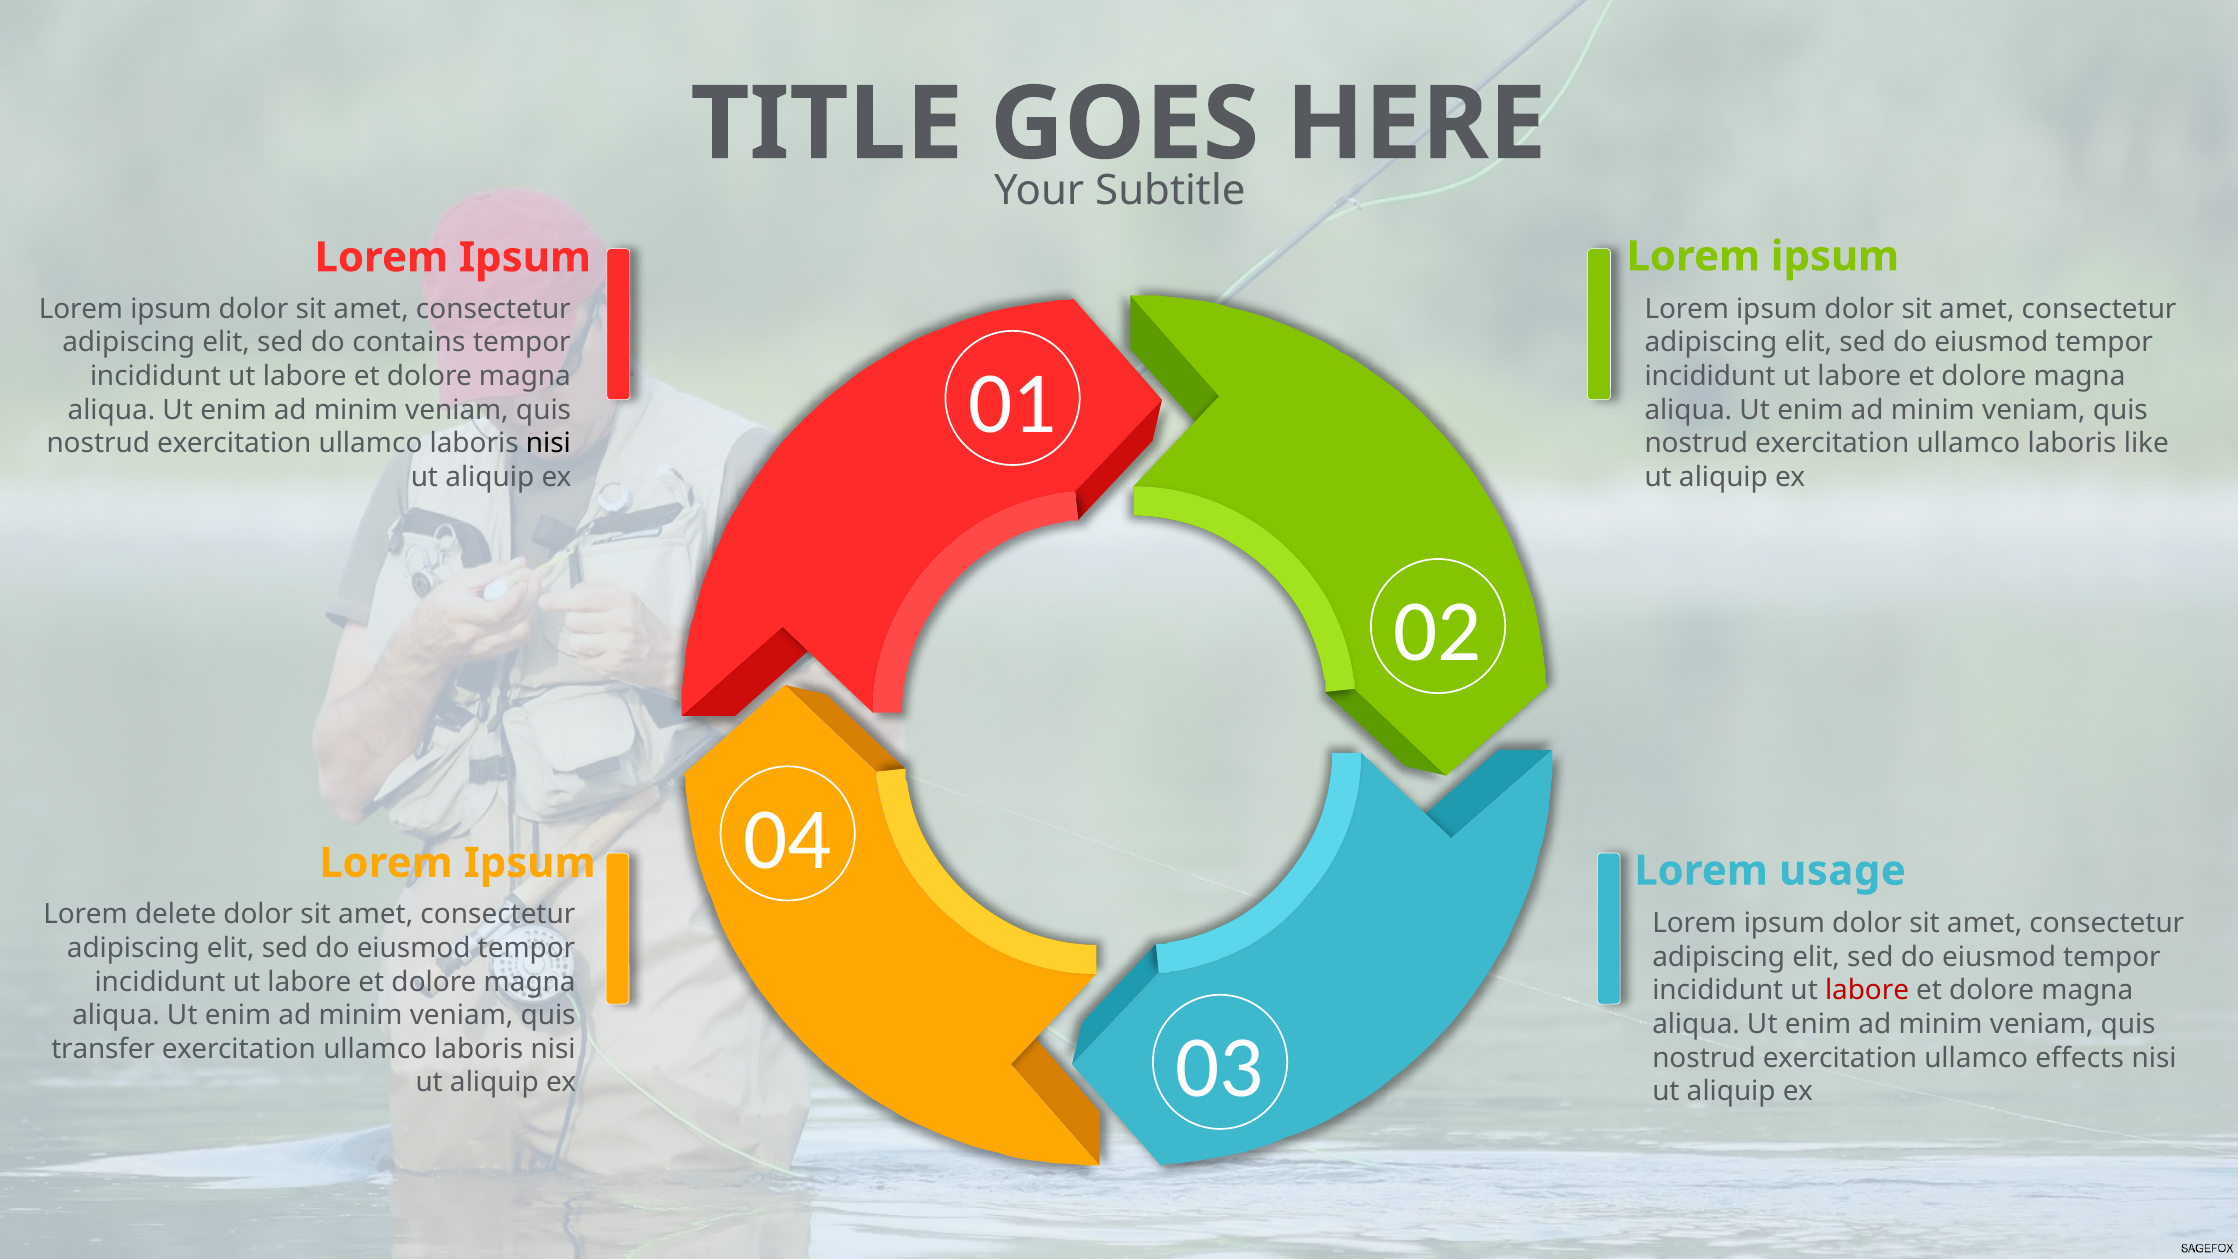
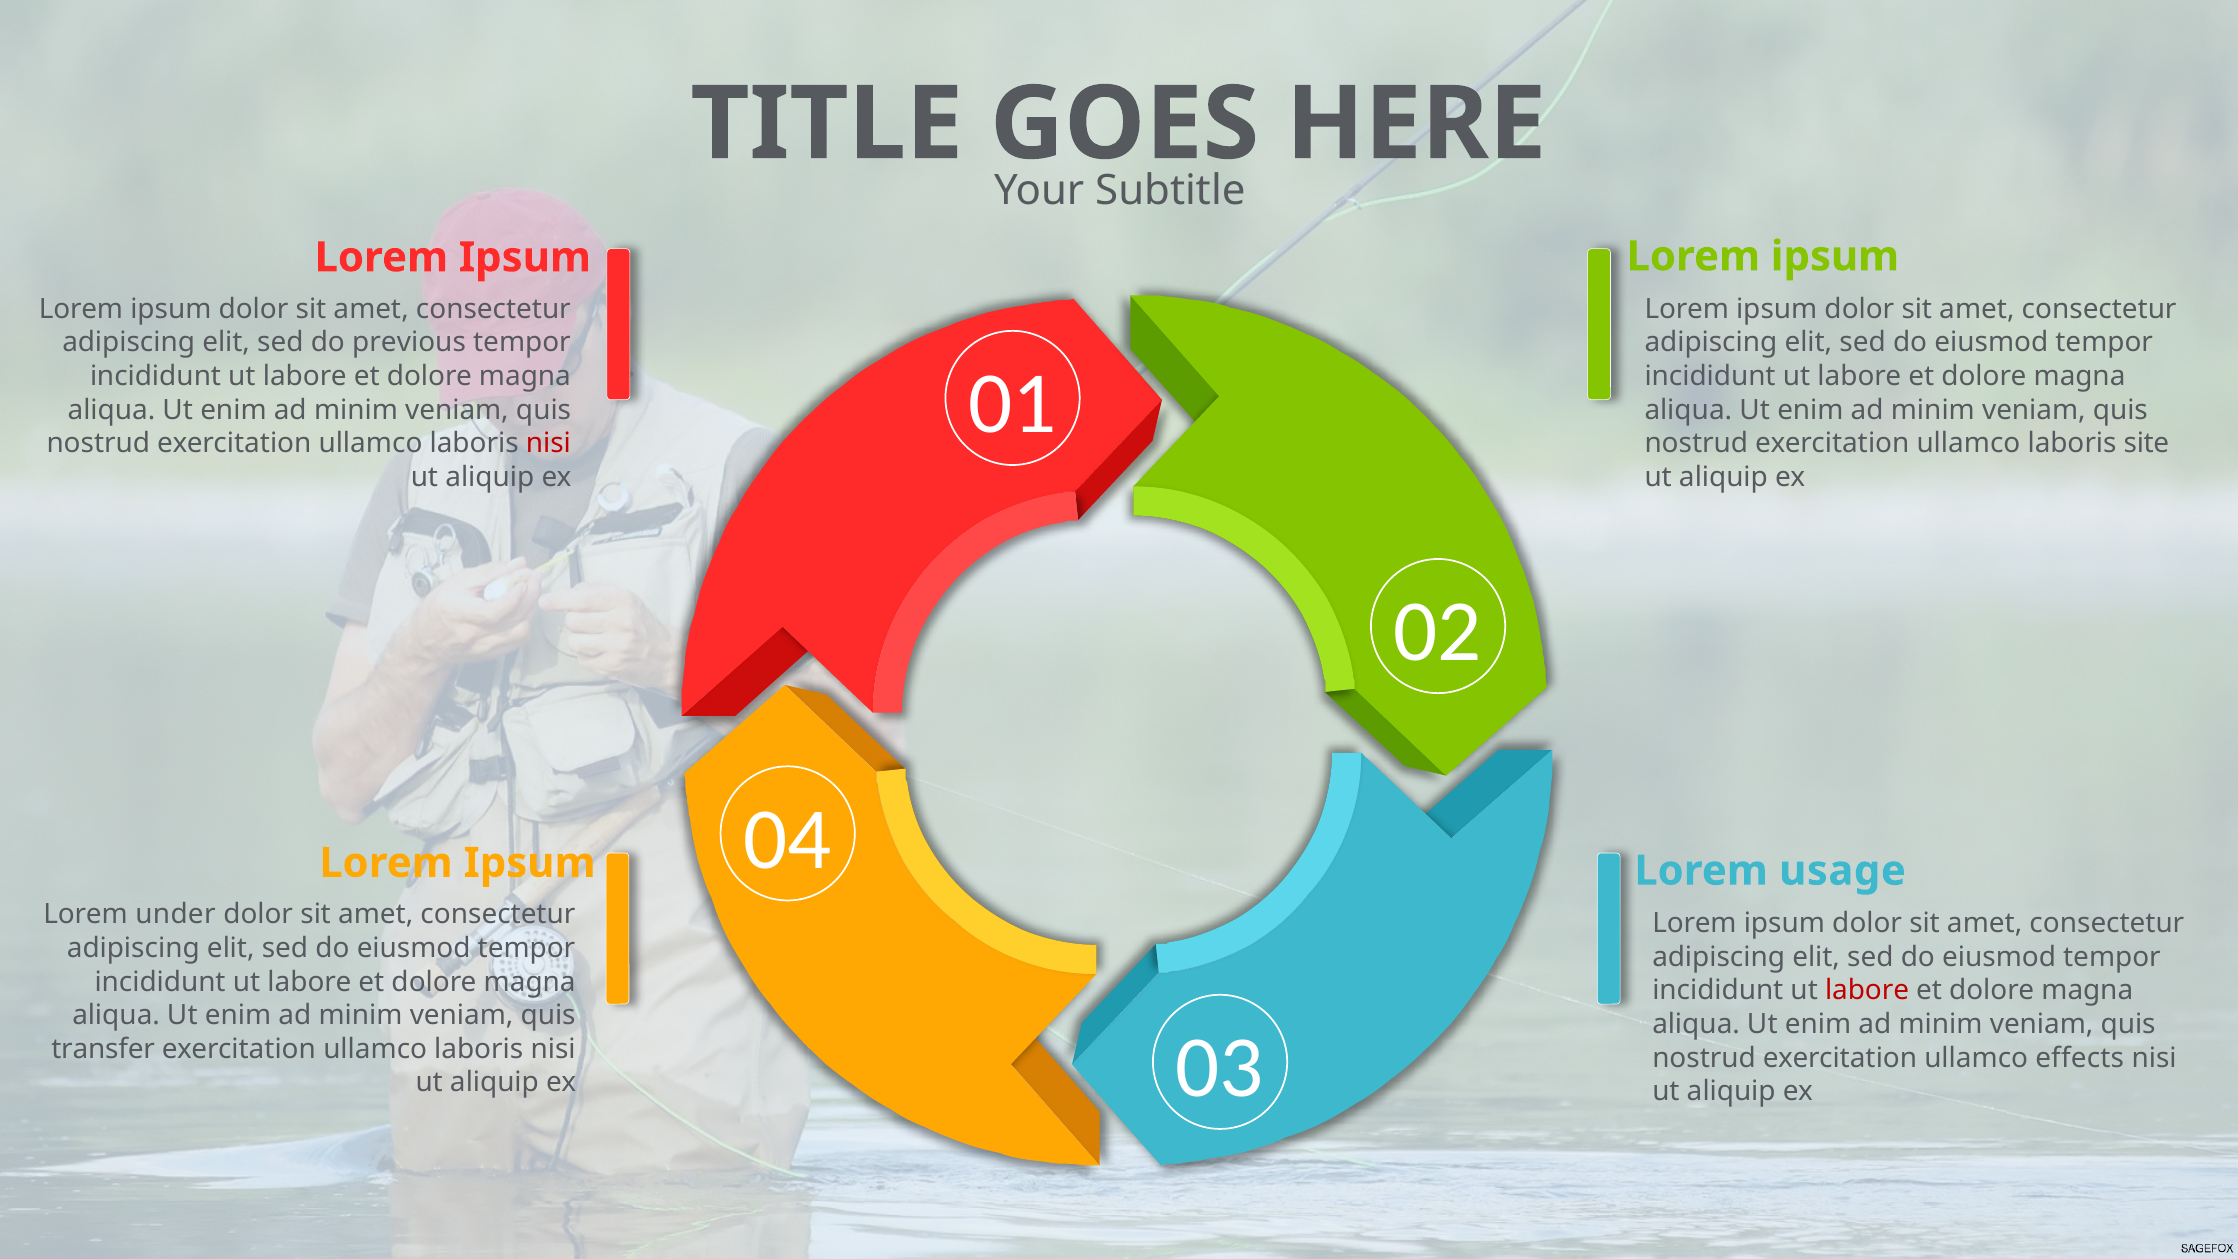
contains: contains -> previous (409, 343)
nisi colour: black -> red (548, 443)
like: like -> site (2146, 443)
delete: delete -> under (175, 915)
